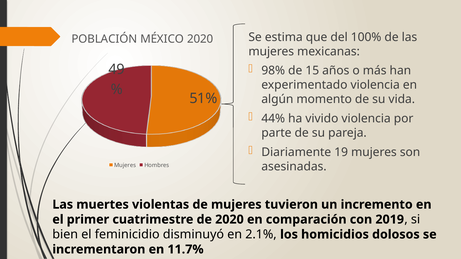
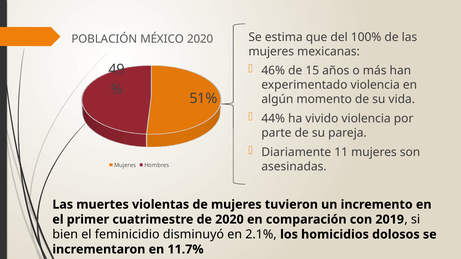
98%: 98% -> 46% (273, 71)
19: 19 -> 11 (341, 152)
